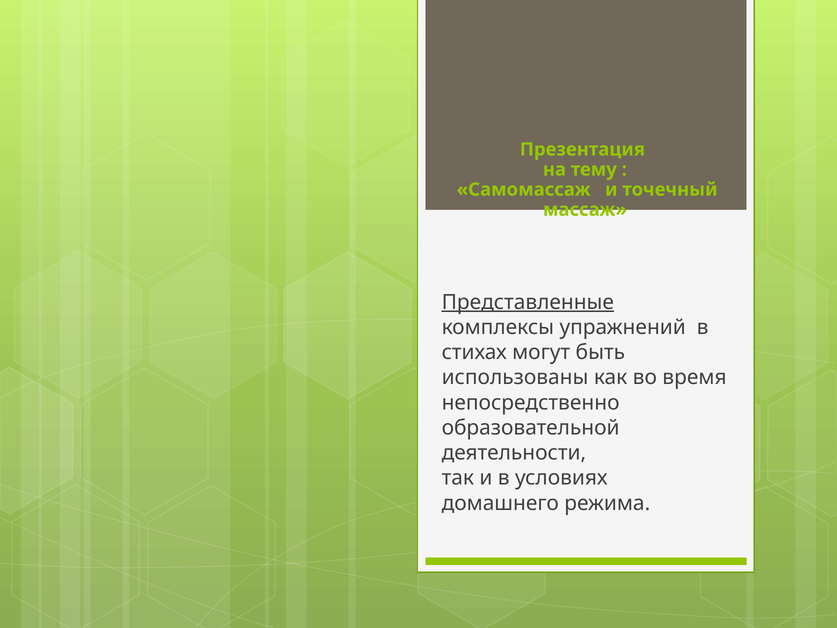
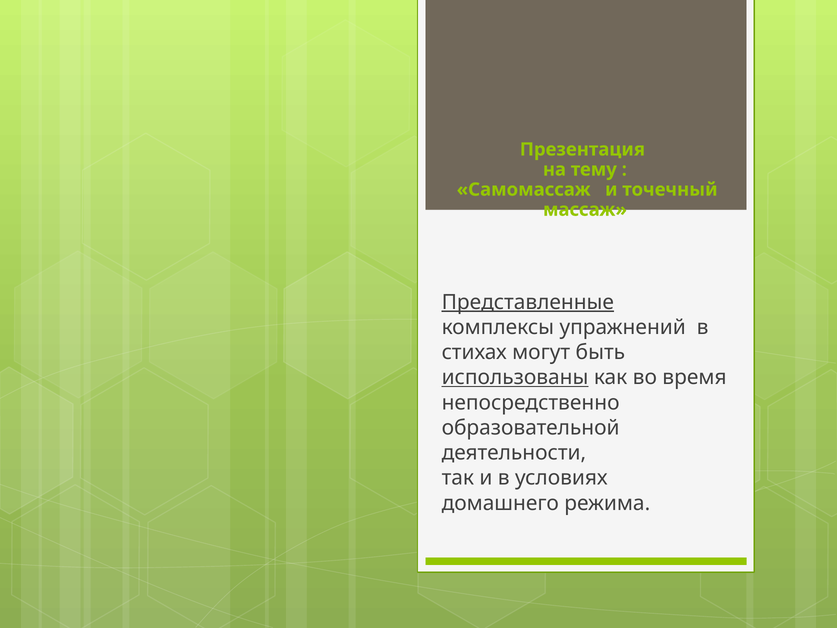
использованы underline: none -> present (515, 377)
